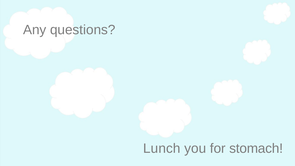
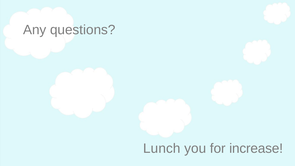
stomach: stomach -> increase (256, 148)
